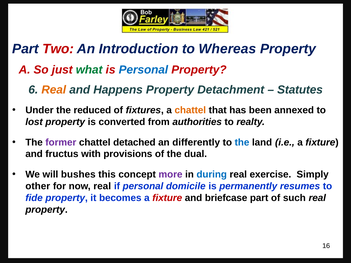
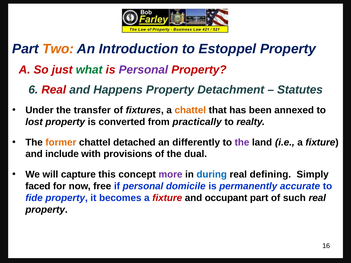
Two colour: red -> orange (58, 49)
Whereas: Whereas -> Estoppel (227, 49)
Personal colour: blue -> purple (143, 70)
Real colour: orange -> red (54, 90)
reduced: reduced -> transfer (92, 110)
authorities: authorities -> practically (197, 122)
former colour: purple -> orange (61, 142)
the colour: blue -> purple (242, 142)
fructus: fructus -> include (62, 154)
bushes: bushes -> capture (78, 175)
exercise: exercise -> defining (270, 175)
other: other -> faced (38, 186)
now real: real -> free (102, 186)
resumes: resumes -> accurate (300, 186)
briefcase: briefcase -> occupant (226, 198)
